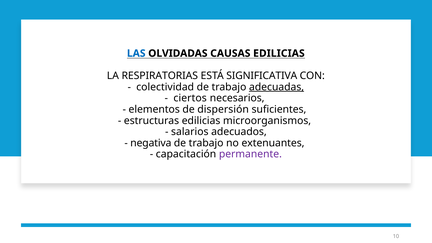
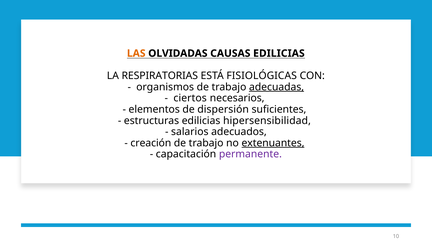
LAS colour: blue -> orange (136, 53)
SIGNIFICATIVA: SIGNIFICATIVA -> FISIOLÓGICAS (262, 76)
colectividad: colectividad -> organismos (165, 87)
microorganismos: microorganismos -> hipersensibilidad (267, 121)
negativa: negativa -> creación (151, 143)
extenuantes underline: none -> present (273, 143)
